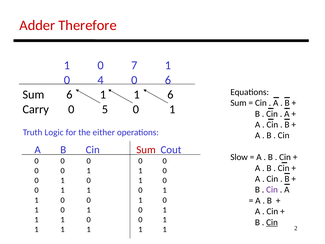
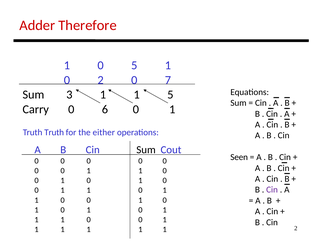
0 7: 7 -> 5 (134, 65)
0 4: 4 -> 2 (101, 80)
0 6: 6 -> 7 (168, 80)
Sum 6: 6 -> 3 (69, 95)
1 6: 6 -> 5 (170, 95)
5: 5 -> 6 (105, 109)
Truth Logic: Logic -> Truth (54, 132)
Sum colour: red -> black (146, 150)
Slow: Slow -> Seen (239, 157)
Cin underline: present -> none (272, 222)
